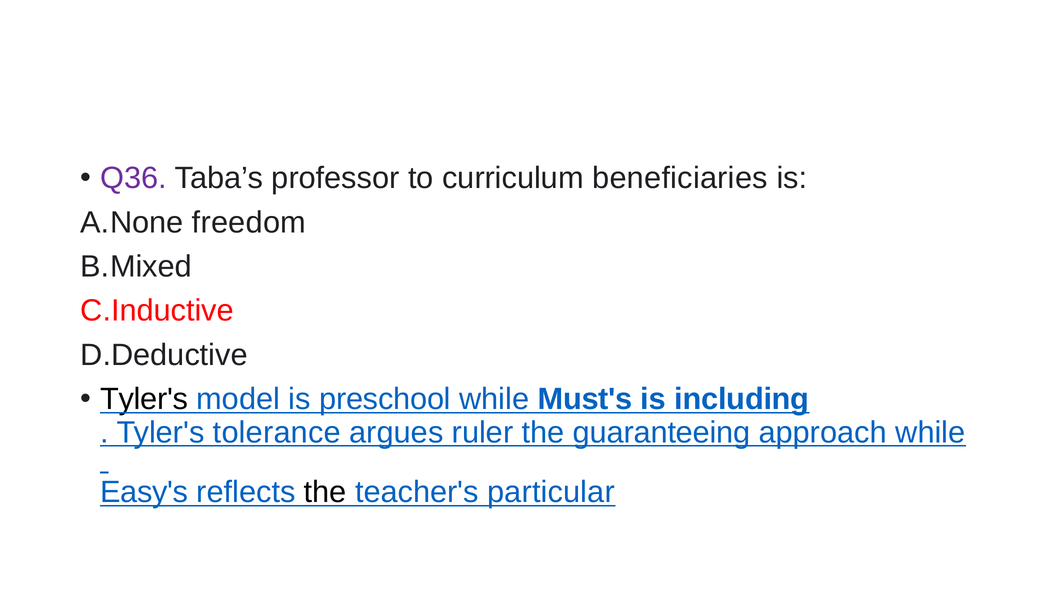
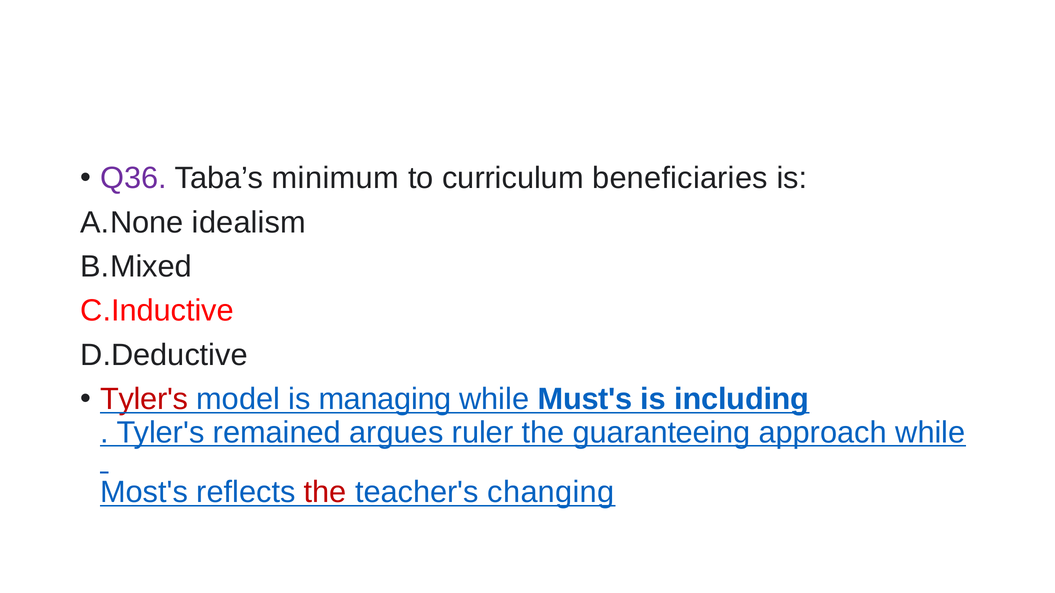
professor: professor -> minimum (335, 178)
freedom: freedom -> idealism (249, 223)
Tyler's colour: black -> red (144, 400)
preschool: preschool -> managing (385, 400)
tolerance: tolerance -> remained (277, 433)
Easy's: Easy's -> Most's (144, 493)
the colour: black -> red (325, 493)
particular: particular -> changing (551, 493)
